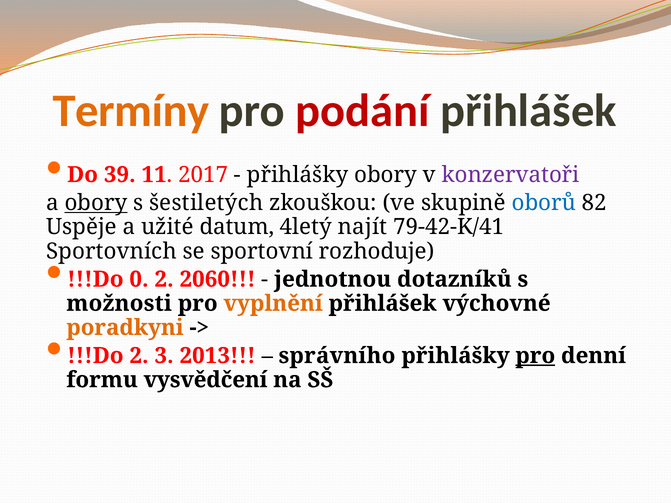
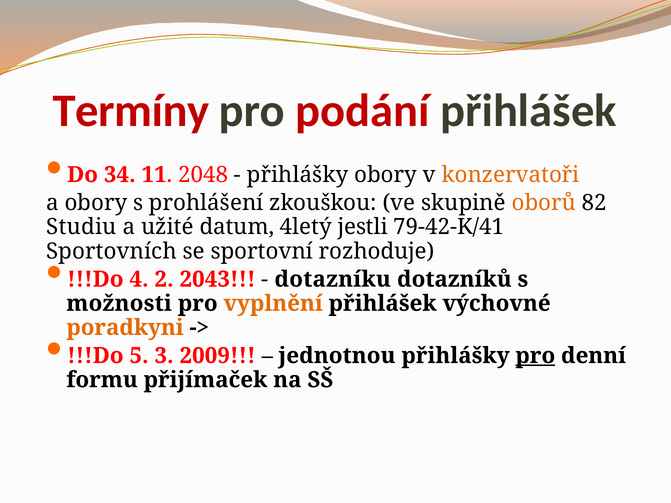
Termíny colour: orange -> red (131, 111)
39: 39 -> 34 (120, 175)
2017: 2017 -> 2048 (203, 175)
konzervatoři colour: purple -> orange (511, 175)
obory underline: present -> none (96, 203)
šestiletých: šestiletých -> prohlášení (206, 203)
oborů colour: blue -> orange (544, 203)
Uspěje: Uspěje -> Studiu (81, 227)
najít: najít -> jestli (363, 227)
0: 0 -> 4 (139, 279)
2060: 2060 -> 2043 (217, 279)
jednotnou: jednotnou -> dotazníku (333, 279)
!!!Do 2: 2 -> 5 (139, 356)
2013: 2013 -> 2009 (217, 356)
správního: správního -> jednotnou (337, 356)
vysvědčení: vysvědčení -> přijímaček (205, 380)
